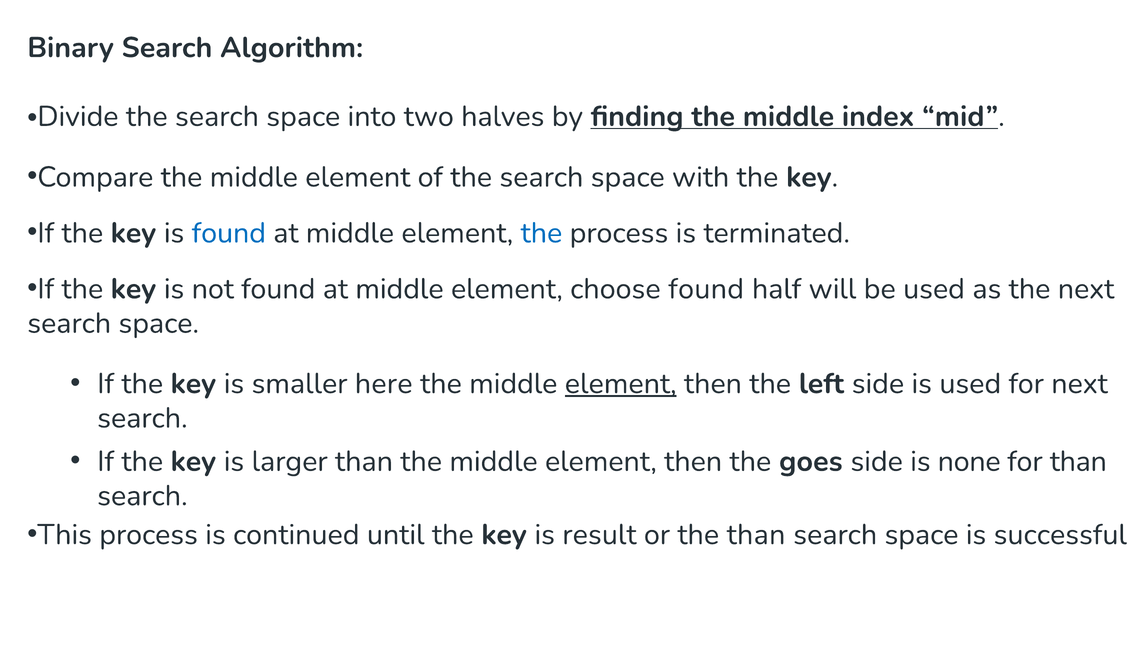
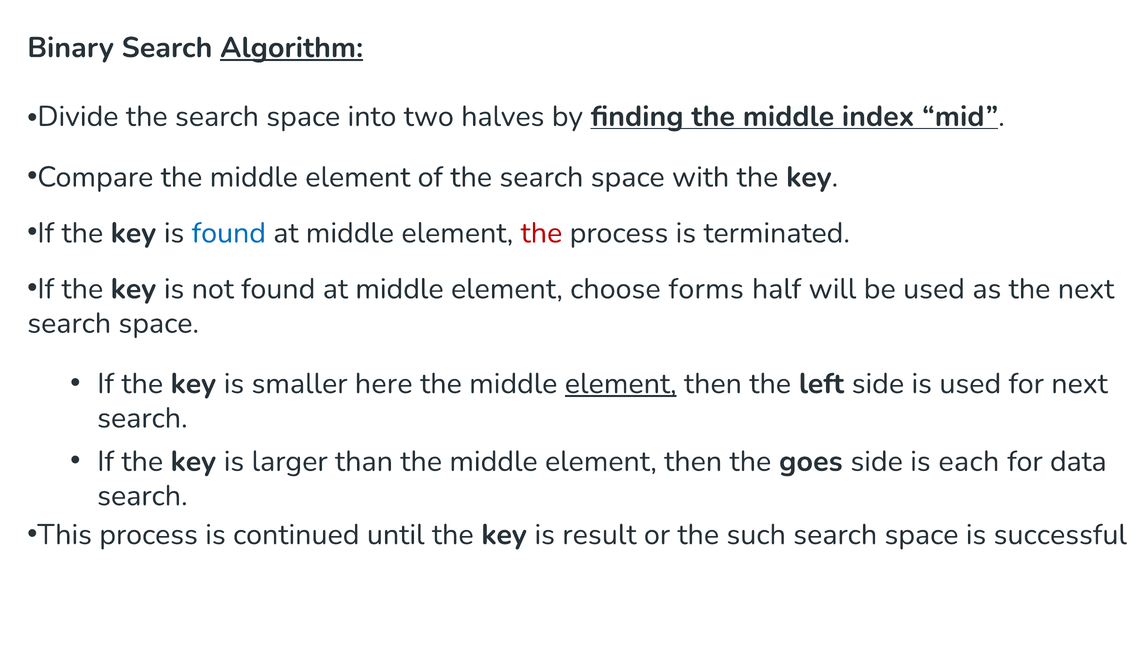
Algorithm underline: none -> present (292, 48)
the colour: blue -> red (541, 233)
choose found: found -> forms (706, 289)
none: none -> each (969, 461)
for than: than -> data (1078, 461)
the than: than -> such (756, 535)
